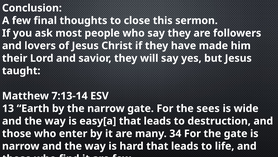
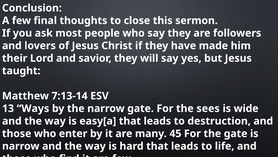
Earth: Earth -> Ways (33, 108)
34: 34 -> 45 (175, 133)
